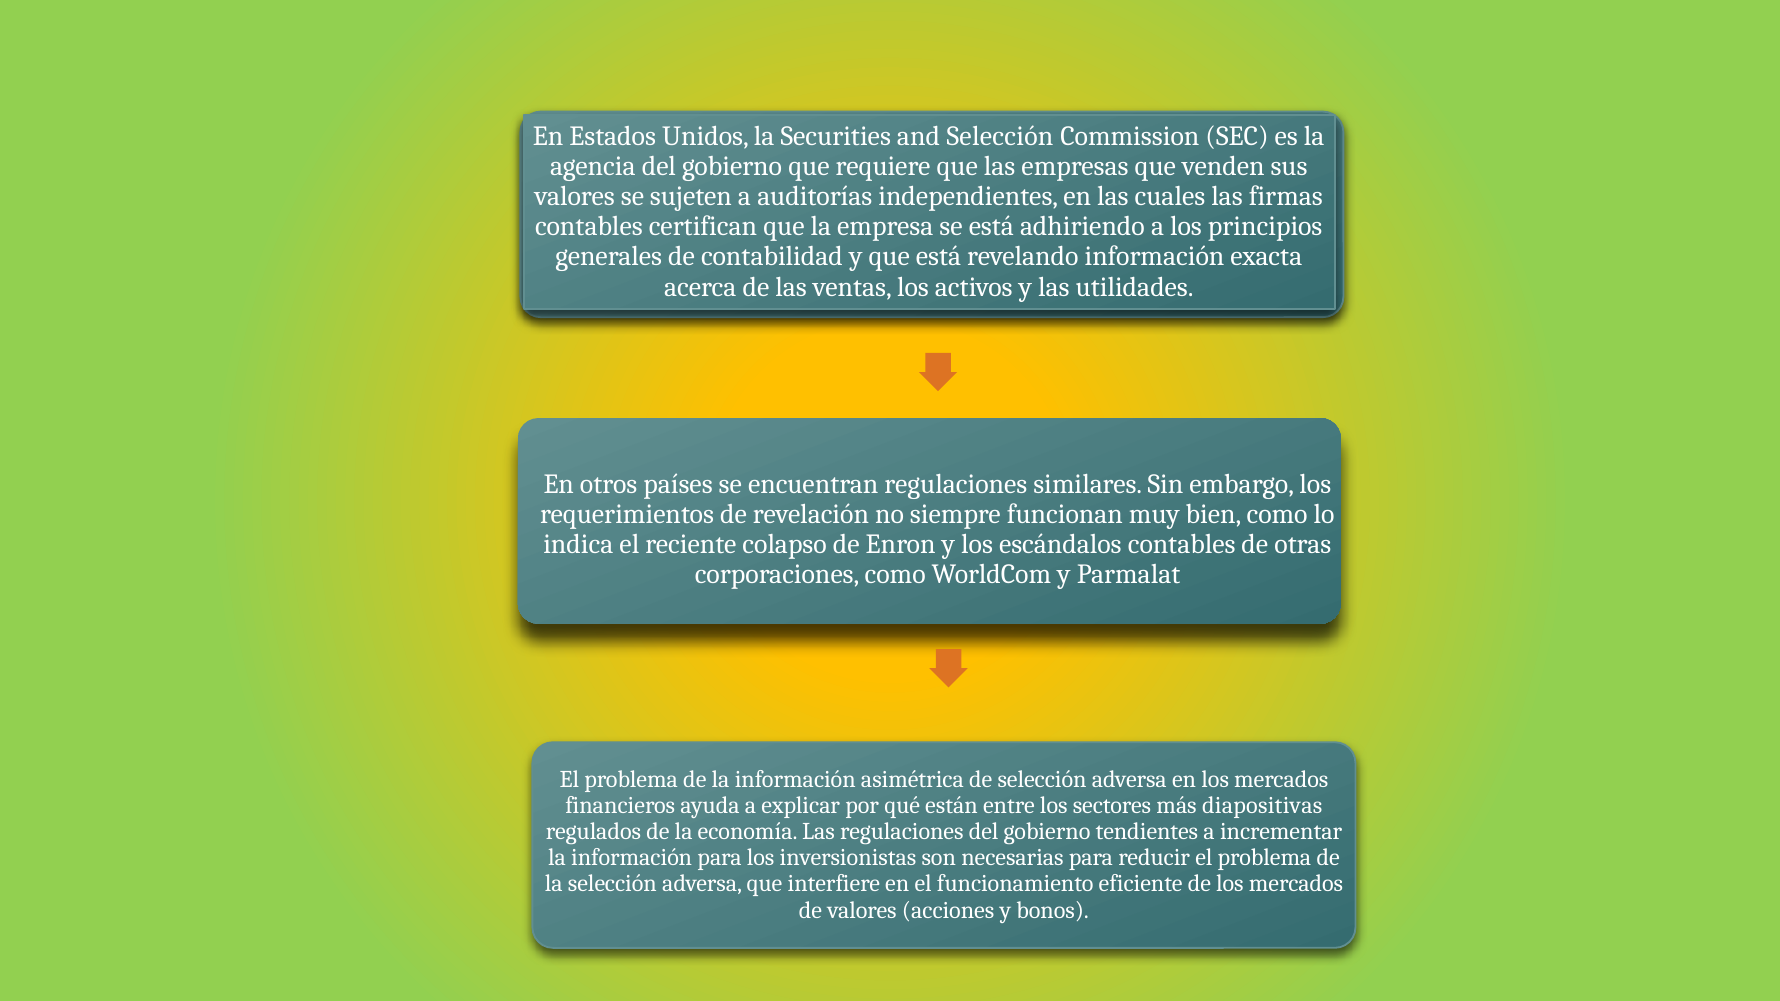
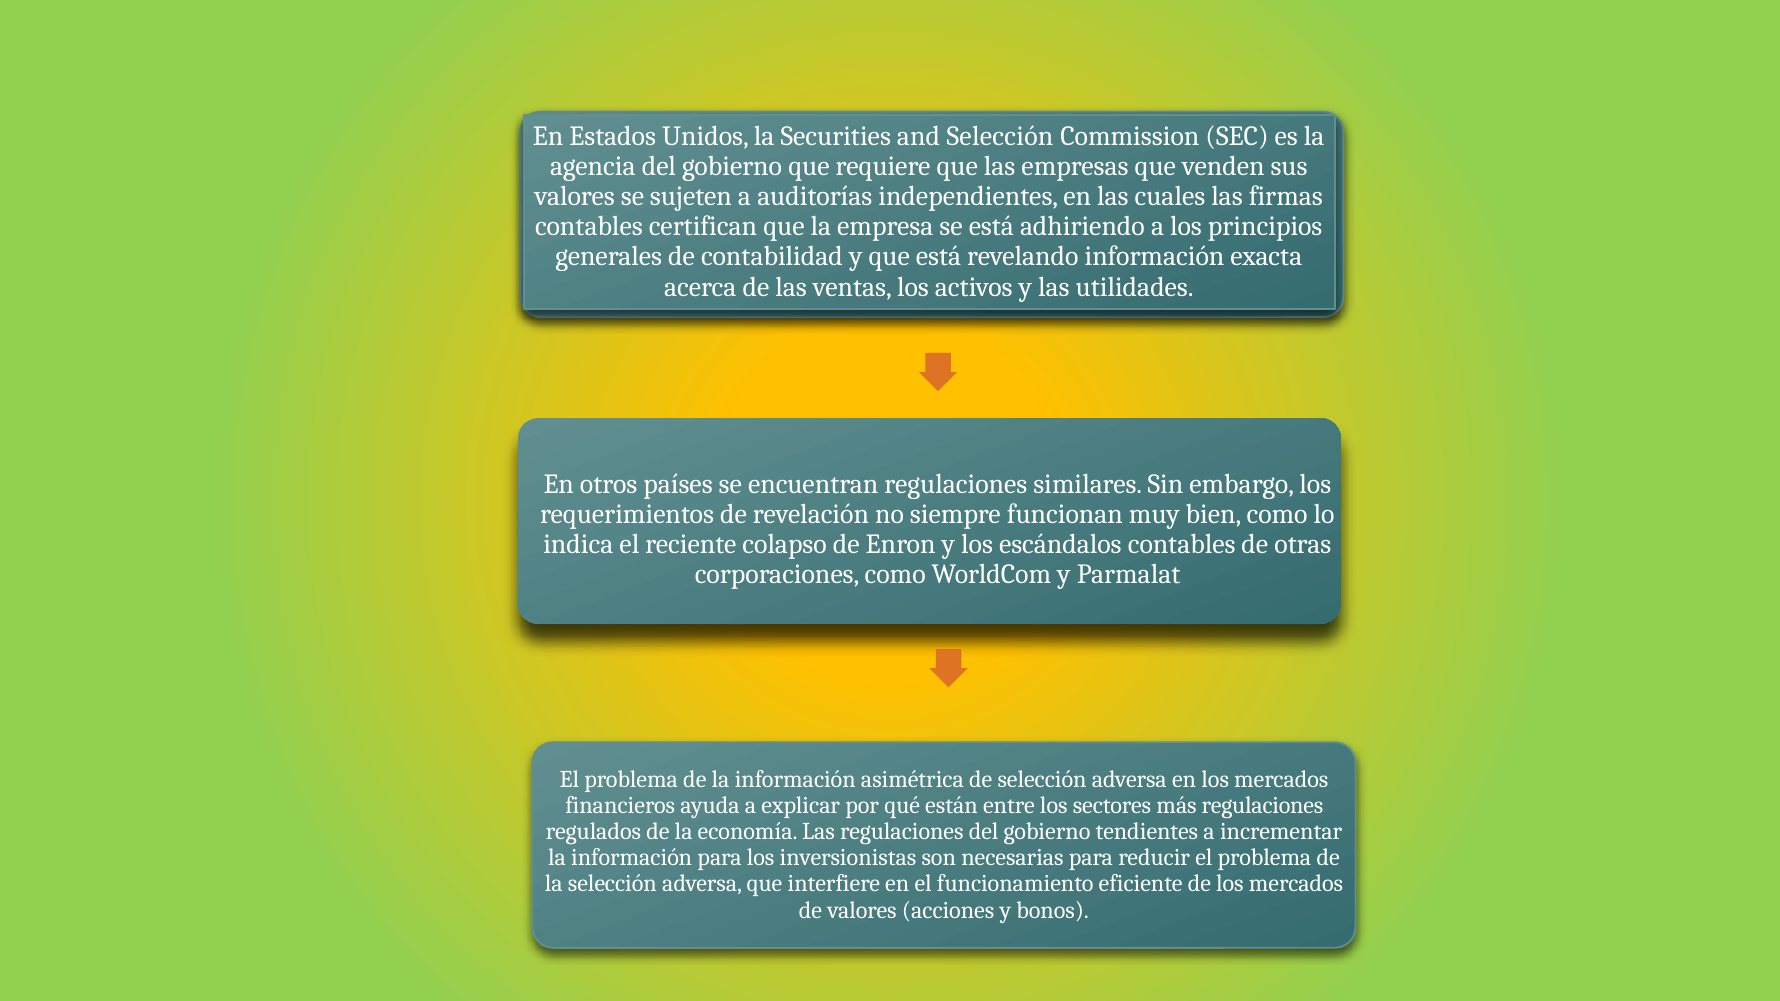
más diapositivas: diapositivas -> regulaciones (1262, 806)
